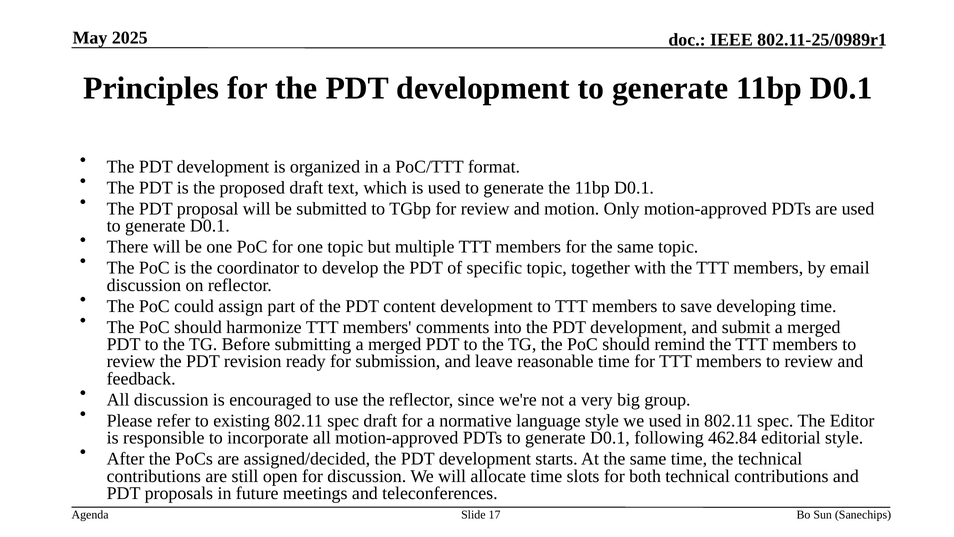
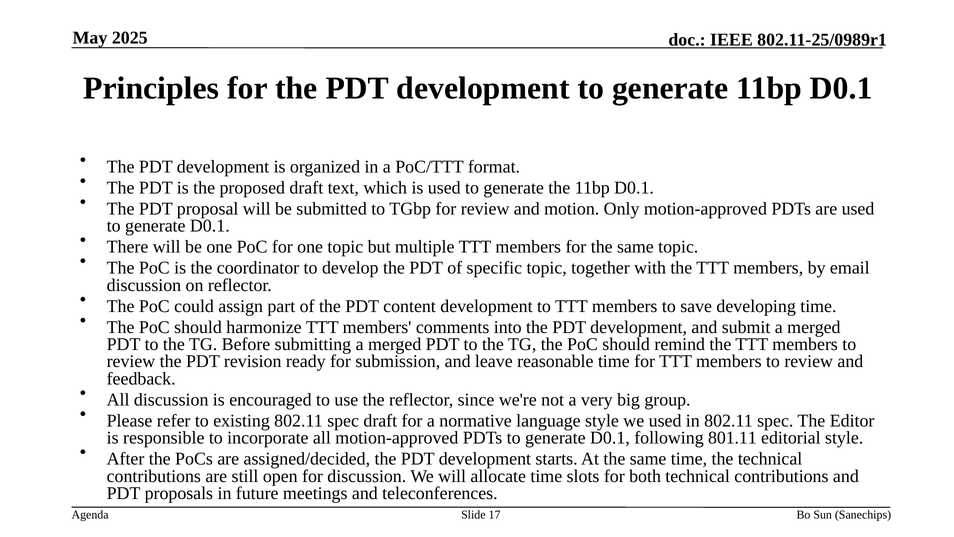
462.84: 462.84 -> 801.11 (732, 438)
